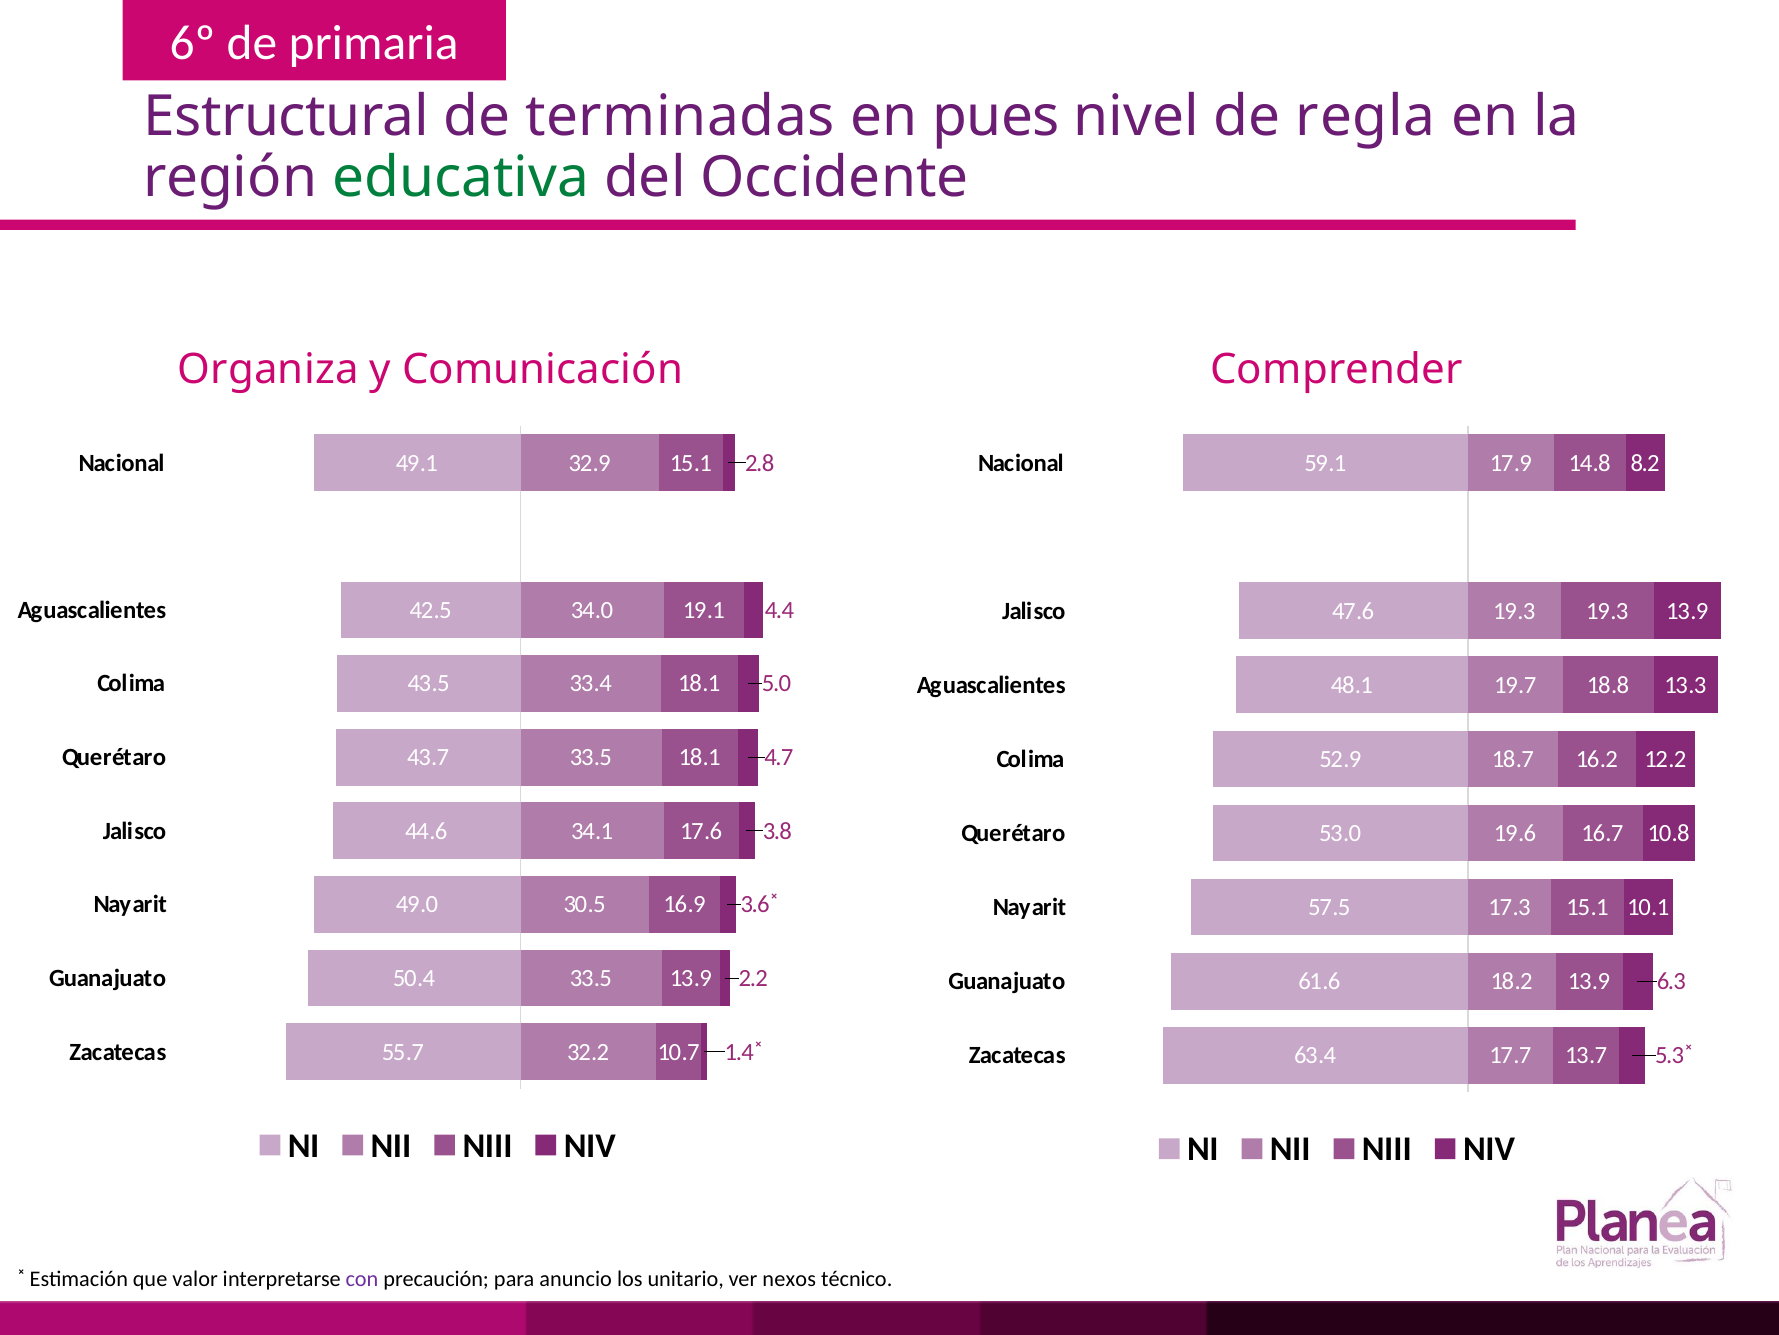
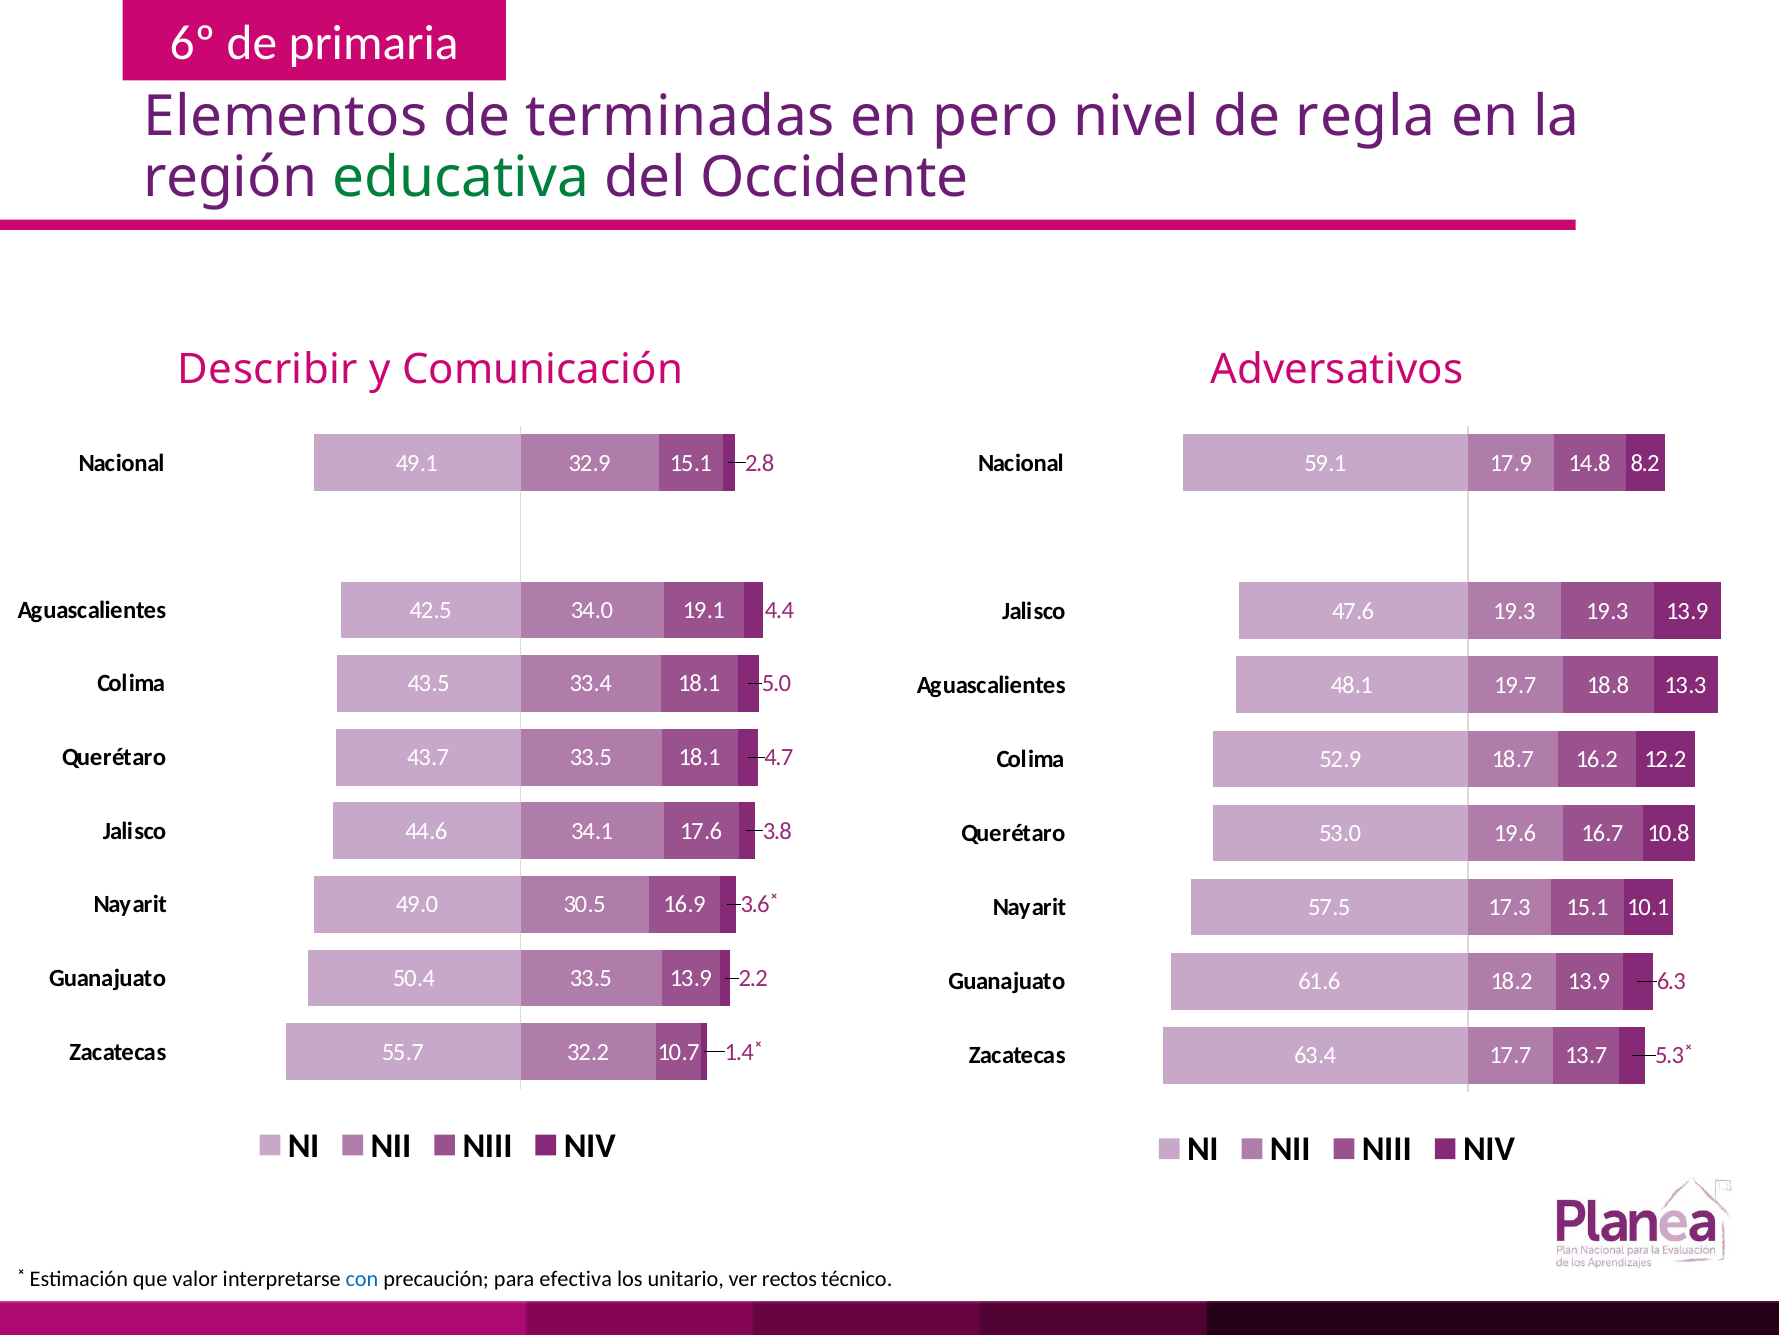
Estructural: Estructural -> Elementos (286, 116)
pues: pues -> pero (996, 116)
Organiza: Organiza -> Describir (268, 369)
Comprender: Comprender -> Adversativos (1337, 369)
con colour: purple -> blue (362, 1279)
anuncio: anuncio -> efectiva (576, 1279)
nexos: nexos -> rectos (789, 1279)
